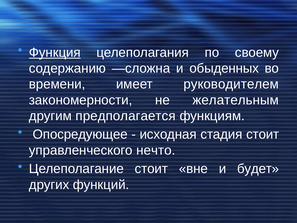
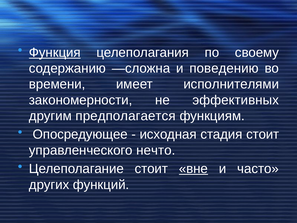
обыденных: обыденных -> поведению (224, 68)
руководителем: руководителем -> исполнителями (231, 84)
желательным: желательным -> эффективных (236, 100)
вне underline: none -> present (193, 169)
будет: будет -> часто (258, 169)
